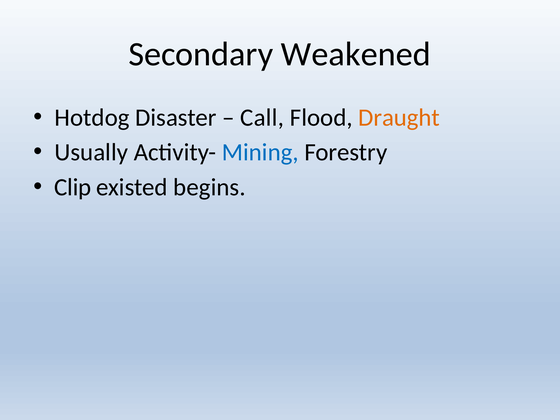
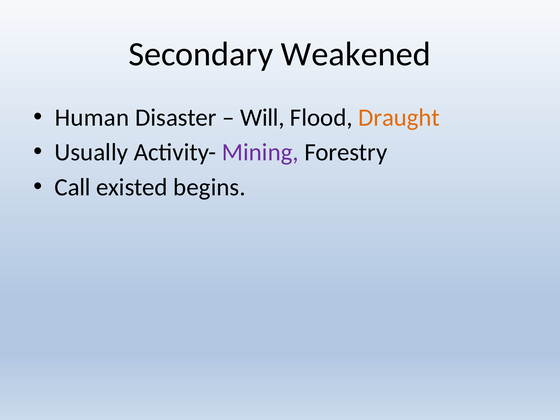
Hotdog: Hotdog -> Human (92, 117)
Call: Call -> Will (262, 117)
Mining colour: blue -> purple (260, 152)
Clip: Clip -> Call (73, 187)
